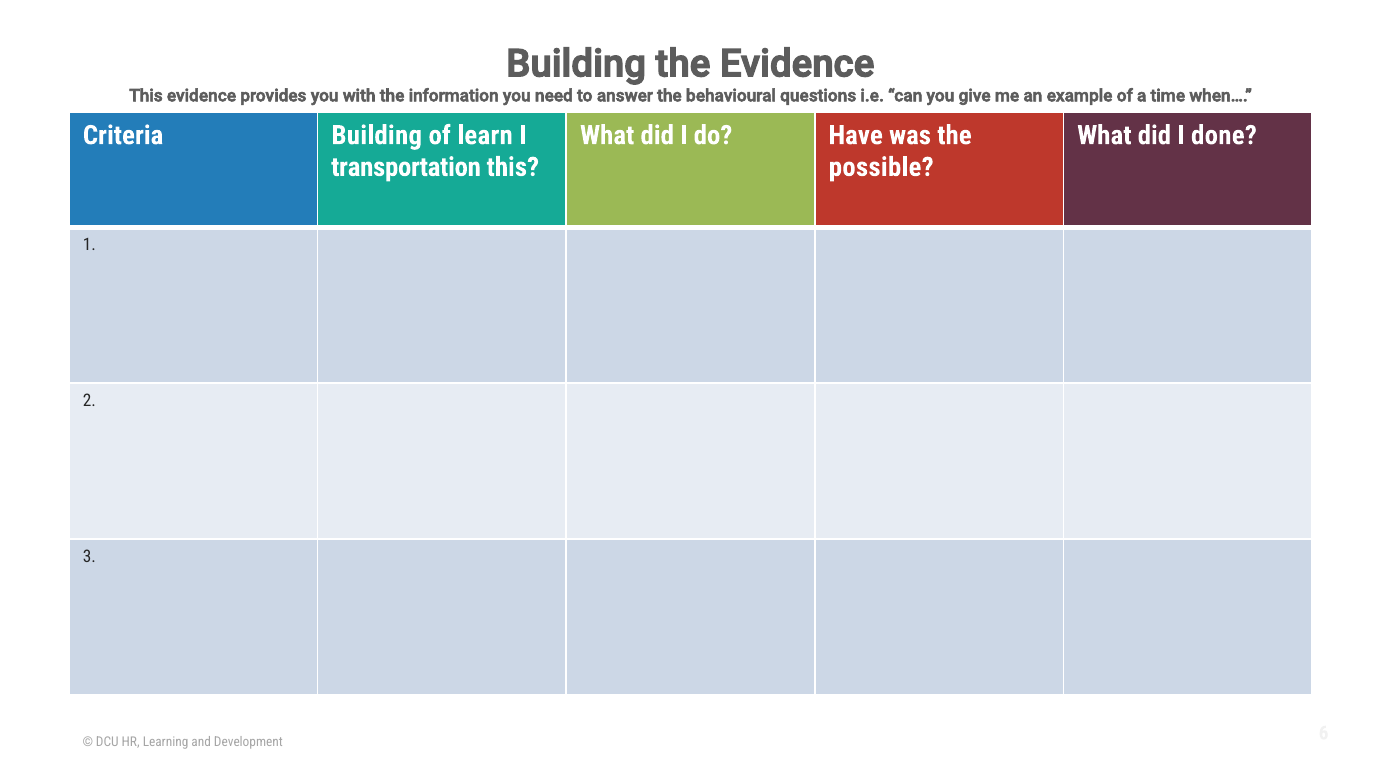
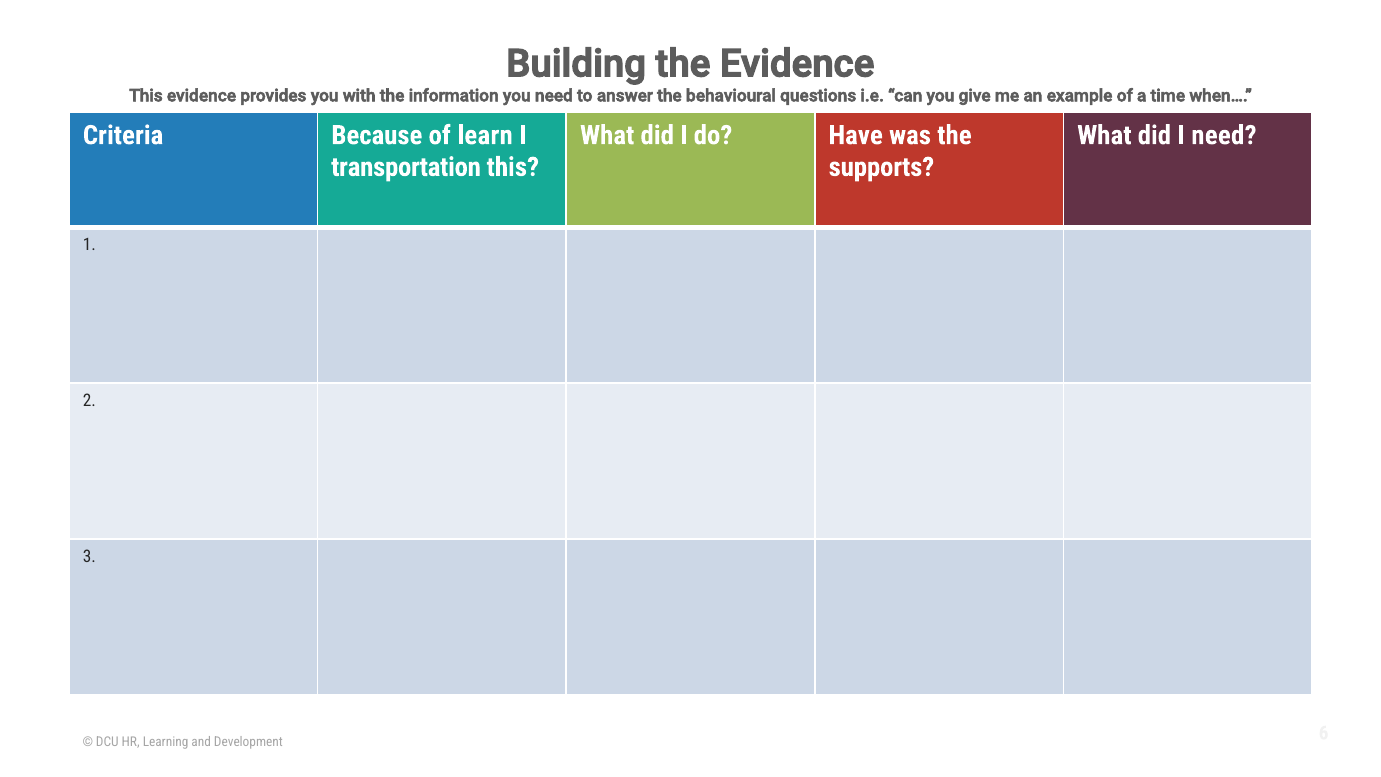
Criteria Building: Building -> Because (377, 135)
I done: done -> need (1224, 135)
possible: possible -> supports (881, 167)
